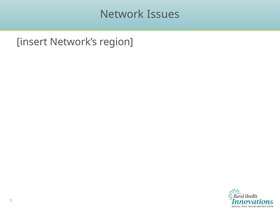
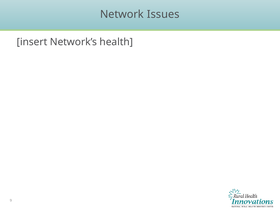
region: region -> health (116, 42)
